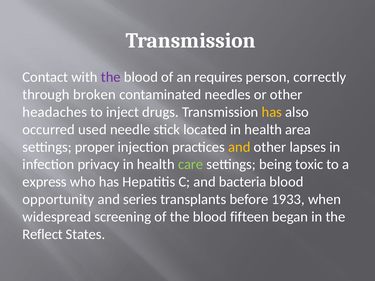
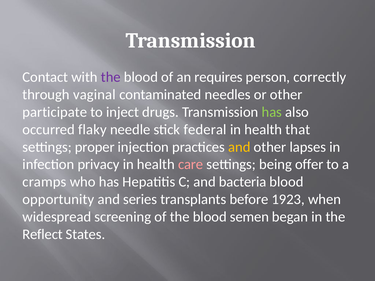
broken: broken -> vaginal (94, 95)
headaches: headaches -> participate (55, 112)
has colour: yellow -> light green (272, 112)
used: used -> flaky (92, 130)
located: located -> federal (205, 130)
area: area -> that (298, 130)
care colour: light green -> pink (191, 165)
toxic: toxic -> offer (309, 165)
express: express -> cramps (44, 182)
1933: 1933 -> 1923 (288, 199)
fifteen: fifteen -> semen (249, 217)
